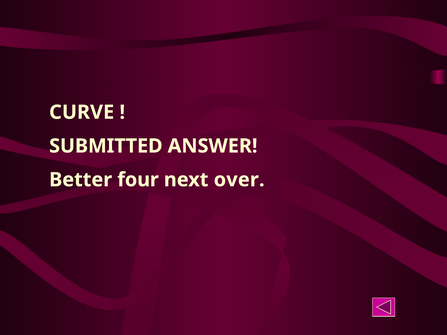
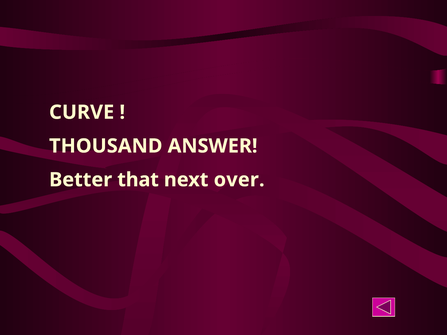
SUBMITTED: SUBMITTED -> THOUSAND (106, 146)
four: four -> that (138, 180)
